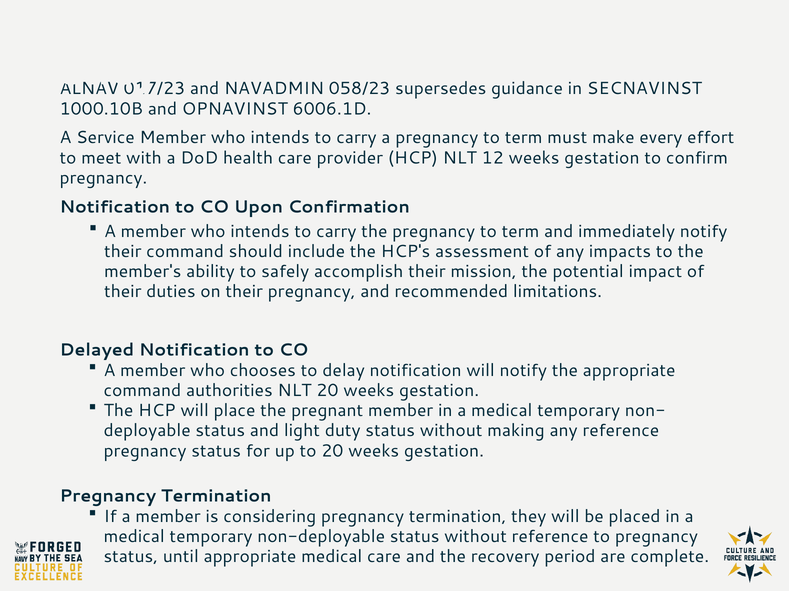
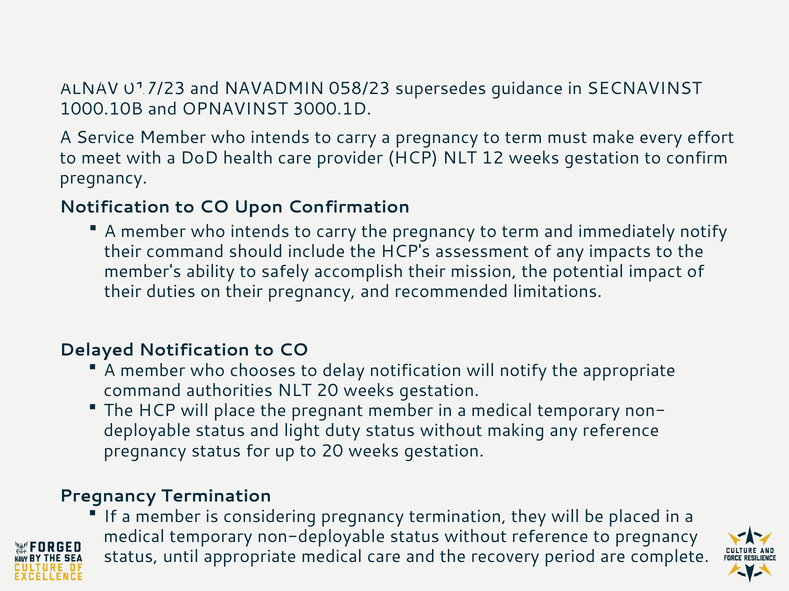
6006.1D: 6006.1D -> 3000.1D (332, 109)
